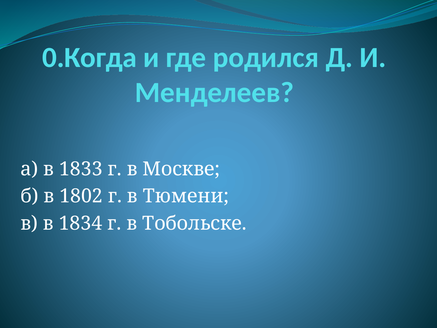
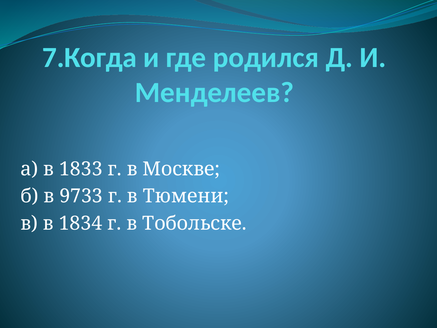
0.Когда: 0.Когда -> 7.Когда (90, 57)
1802: 1802 -> 9733 (81, 196)
